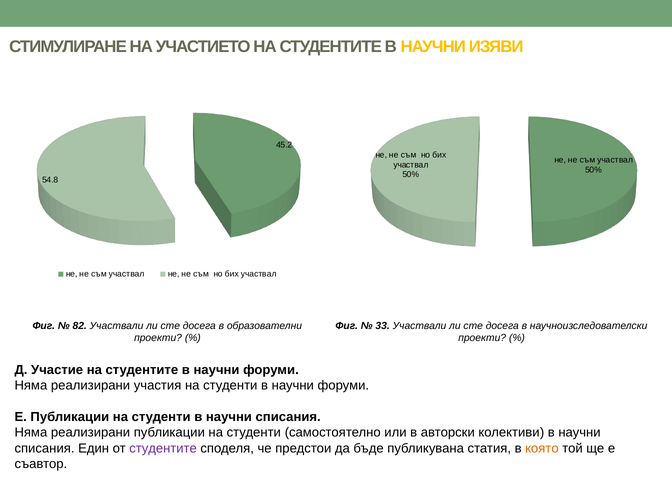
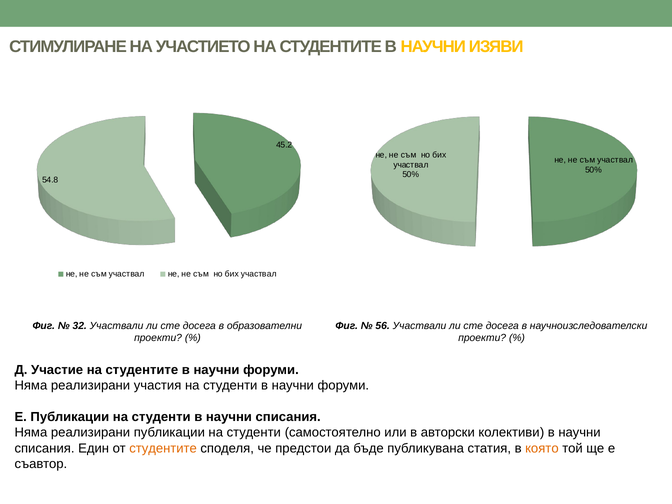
82: 82 -> 32 (80, 326)
33: 33 -> 56 (383, 326)
студентите colour: purple -> orange (163, 448)
